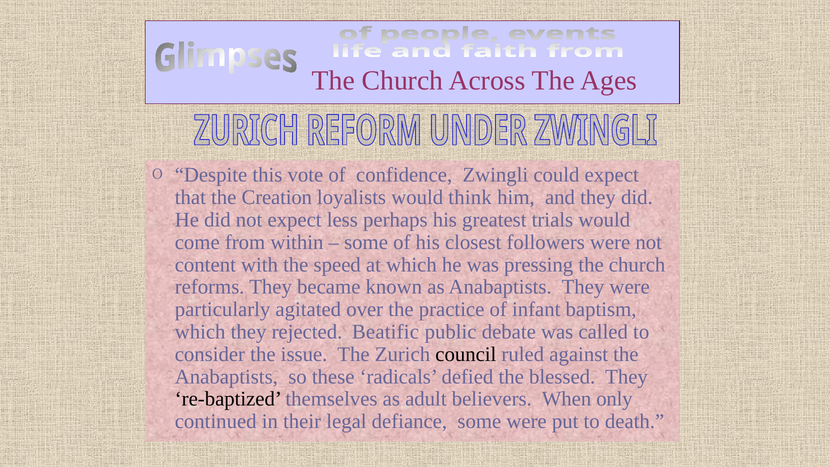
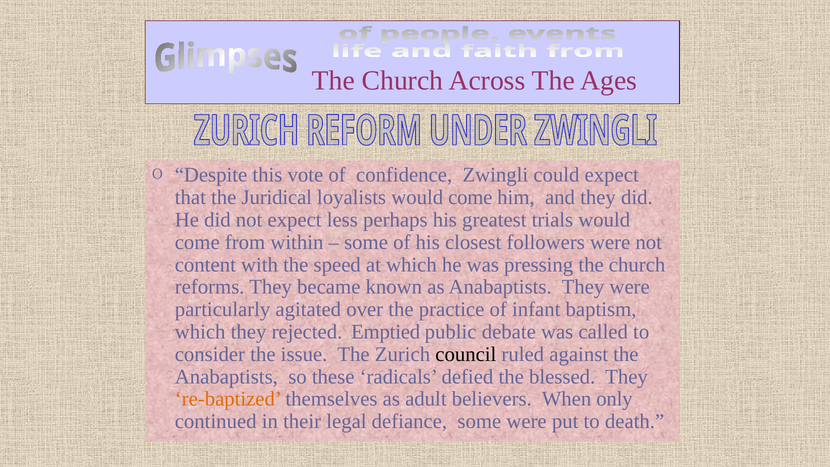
Creation: Creation -> Juridical (277, 197)
loyalists would think: think -> come (470, 197)
Beatific: Beatific -> Emptied (386, 332)
re-baptized colour: black -> orange (228, 399)
